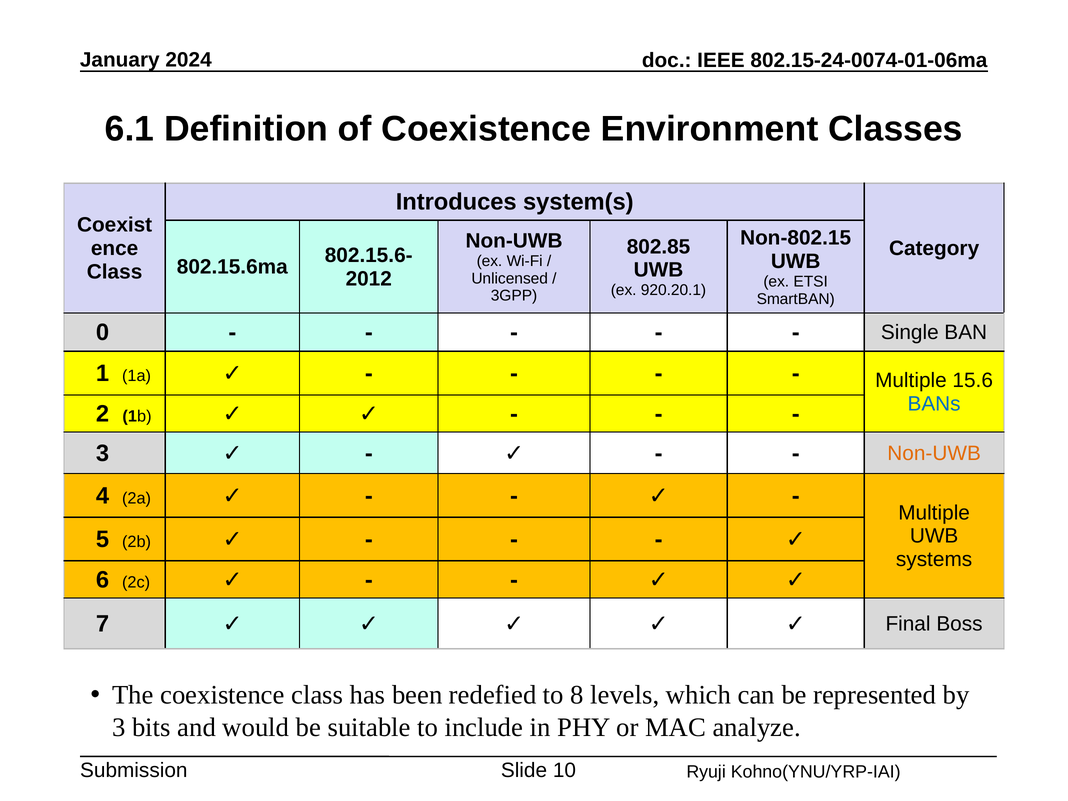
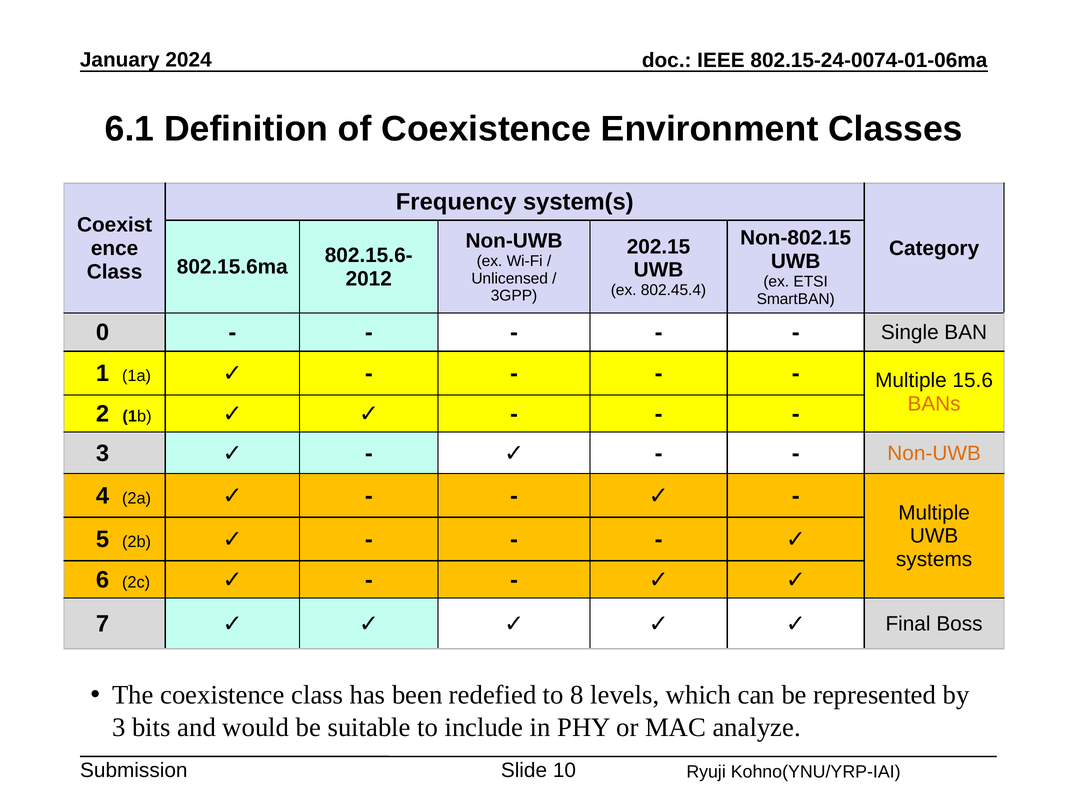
Introduces: Introduces -> Frequency (456, 202)
802.85: 802.85 -> 202.15 (659, 247)
920.20.1: 920.20.1 -> 802.45.4 (674, 290)
BANs colour: blue -> orange (934, 404)
